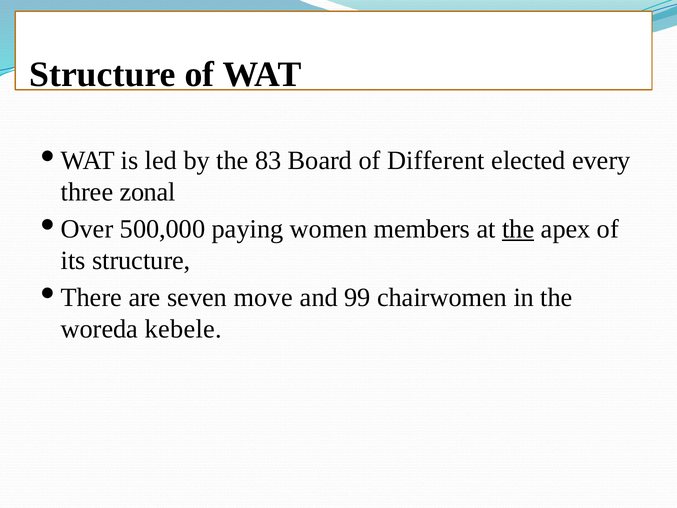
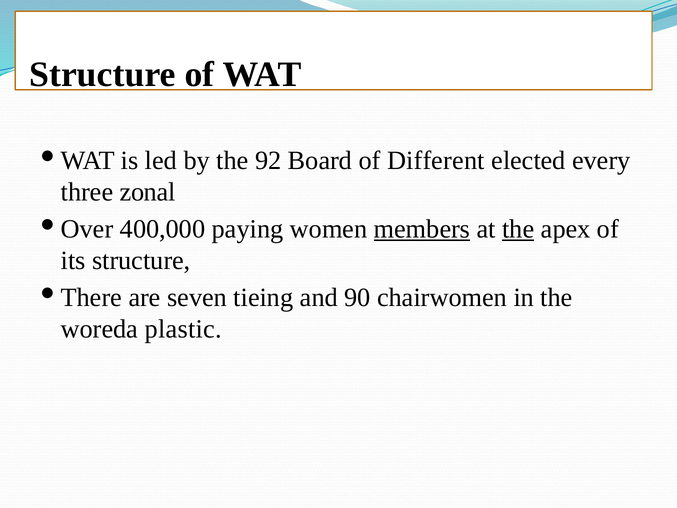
83: 83 -> 92 (268, 160)
500,000: 500,000 -> 400,000 (163, 229)
members underline: none -> present (422, 229)
move: move -> tieing (263, 297)
99: 99 -> 90 (358, 297)
kebele: kebele -> plastic (183, 329)
